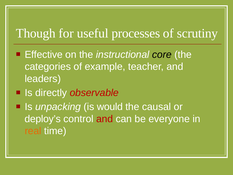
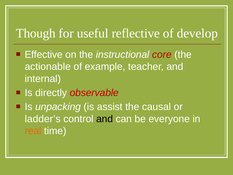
processes: processes -> reflective (136, 33)
scrutiny: scrutiny -> develop (197, 33)
core colour: black -> red (162, 54)
categories: categories -> actionable (48, 67)
leaders: leaders -> internal (43, 79)
would: would -> assist (110, 107)
deploy’s: deploy’s -> ladder’s (43, 119)
and colour: red -> black (105, 119)
